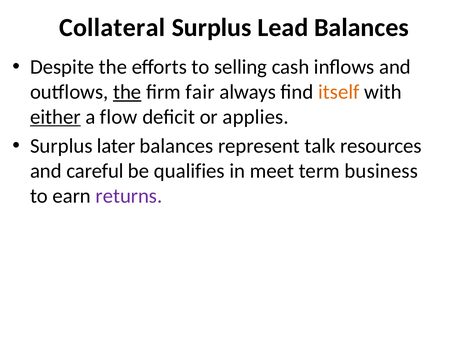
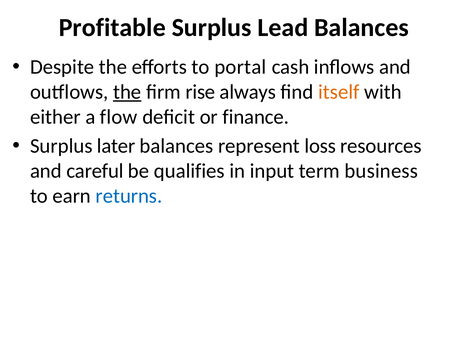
Collateral: Collateral -> Profitable (112, 28)
selling: selling -> portal (240, 67)
fair: fair -> rise (200, 92)
either underline: present -> none (55, 117)
applies: applies -> finance (256, 117)
talk: talk -> loss (320, 146)
meet: meet -> input (272, 171)
returns colour: purple -> blue (129, 196)
